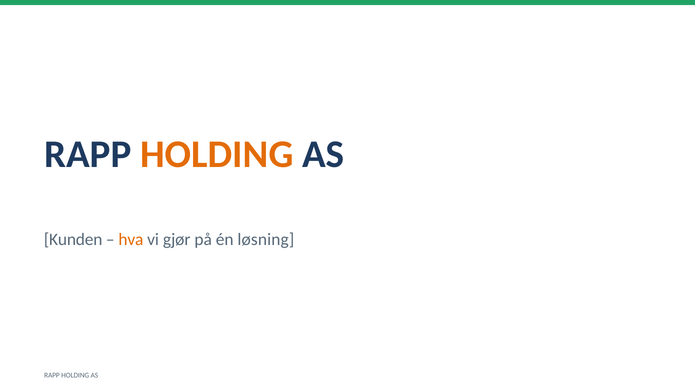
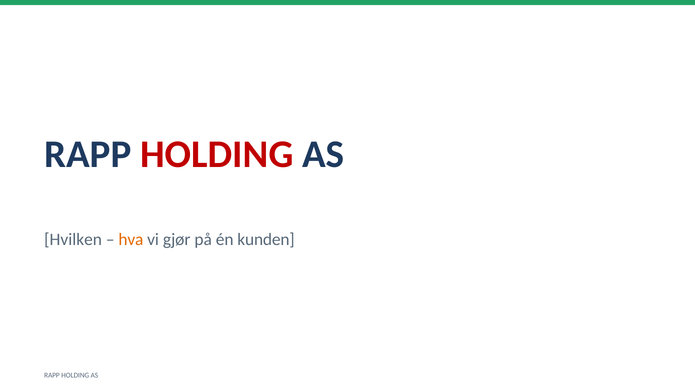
HOLDING colour: orange -> red (217, 154)
Kunden: Kunden -> Hvilken (73, 239)
løsning: løsning -> kunden (266, 239)
